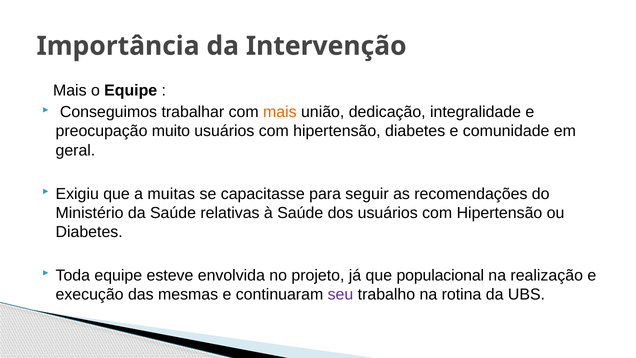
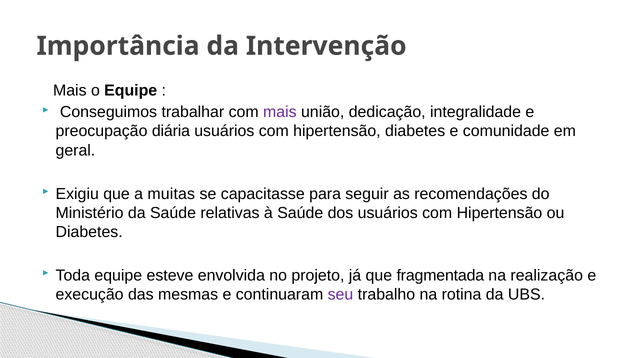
mais colour: orange -> purple (280, 112)
muito: muito -> diária (171, 131)
populacional: populacional -> fragmentada (440, 275)
